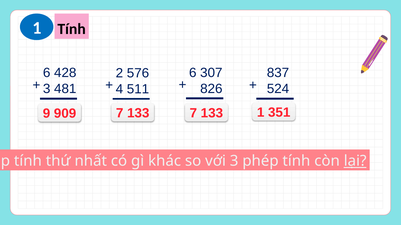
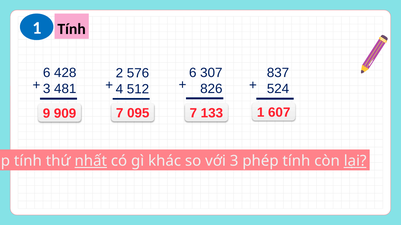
511: 511 -> 512 (138, 89)
909 7 133: 133 -> 095 (138, 113)
351: 351 -> 607 (279, 113)
nhất underline: none -> present (91, 161)
